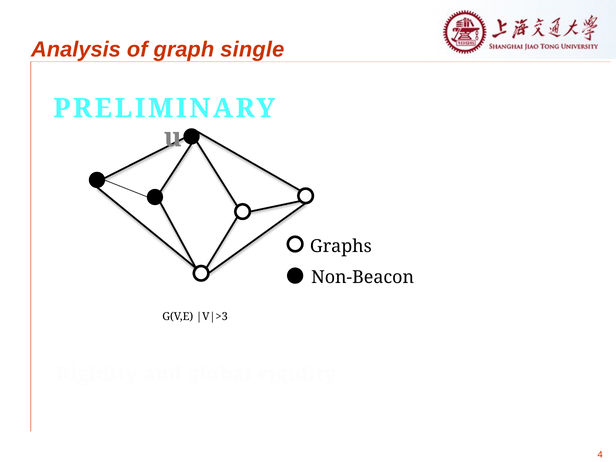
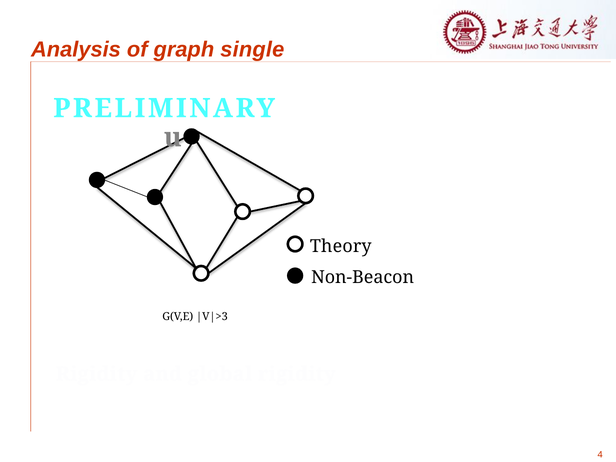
Graphs: Graphs -> Theory (341, 246)
